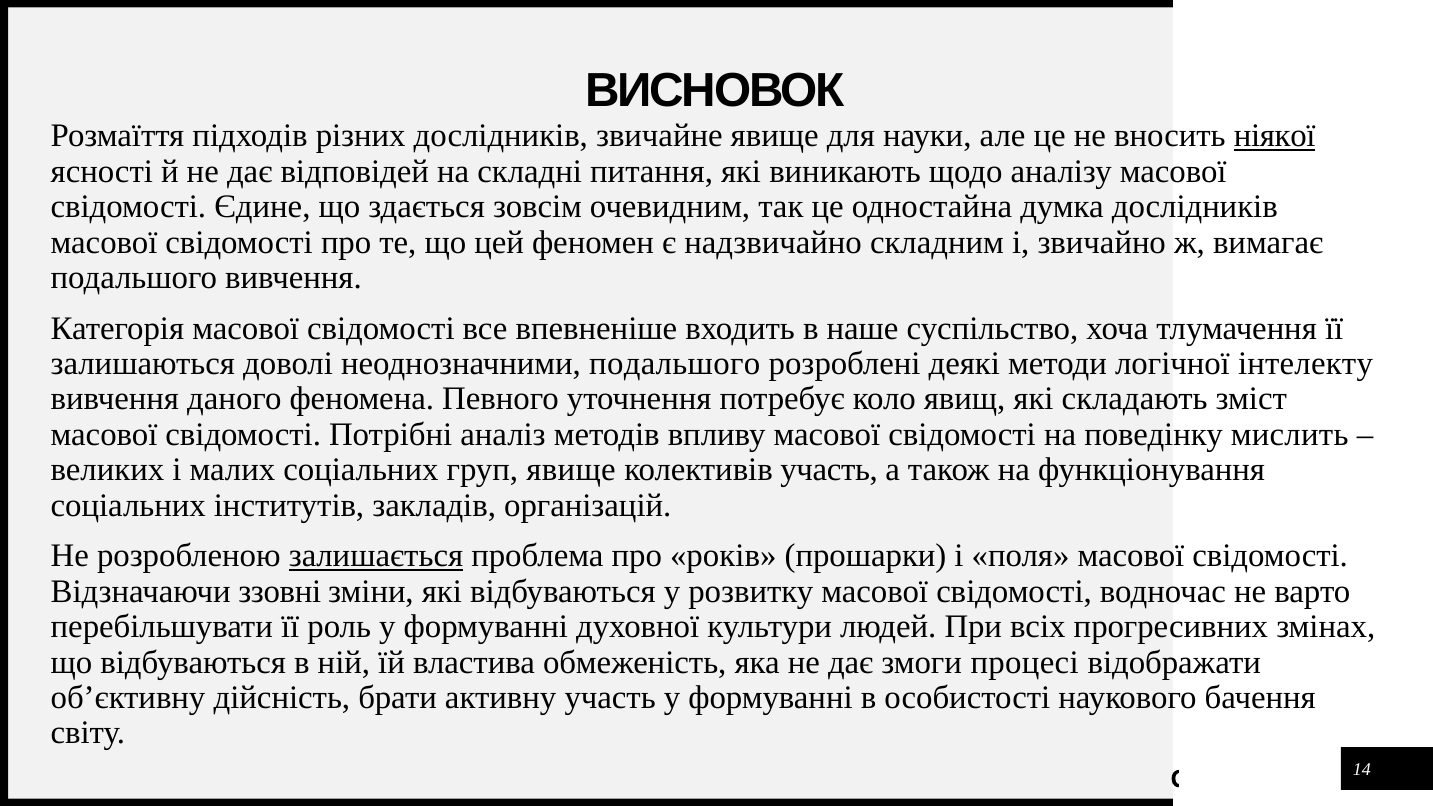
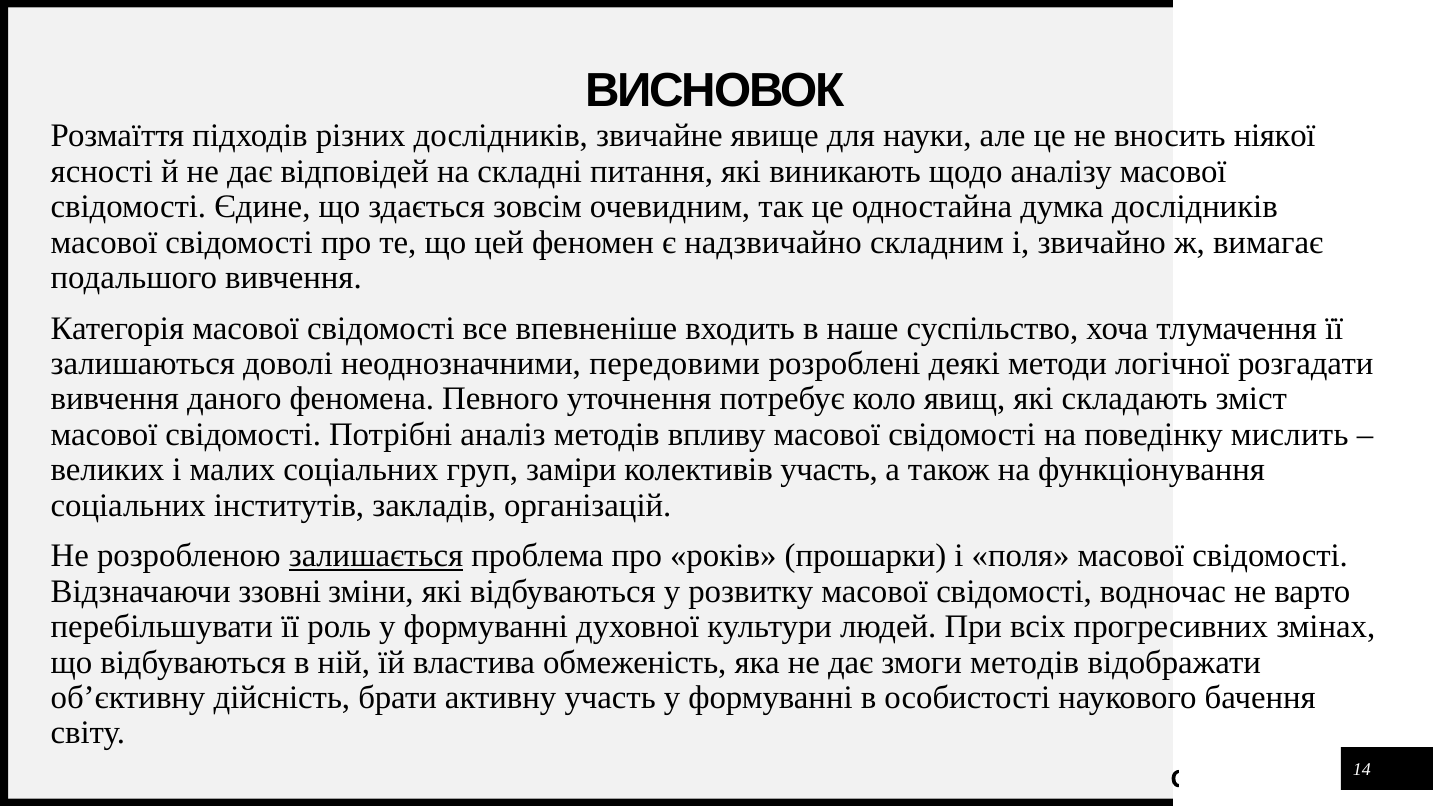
ніякої underline: present -> none (1275, 136)
неоднозначними подальшого: подальшого -> передовими (675, 364)
інтелекту: інтелекту -> розгадати (1306, 364)
груп явище: явище -> заміри (571, 470)
змоги процесі: процесі -> методів (1025, 662)
